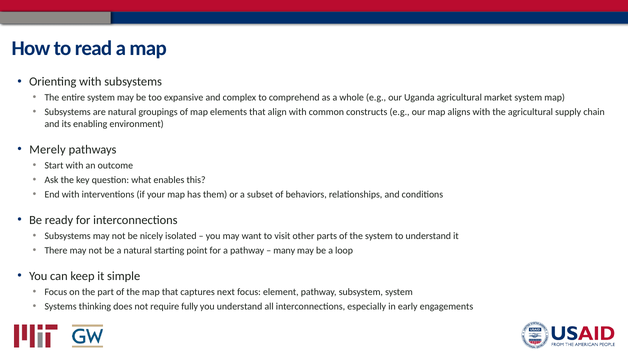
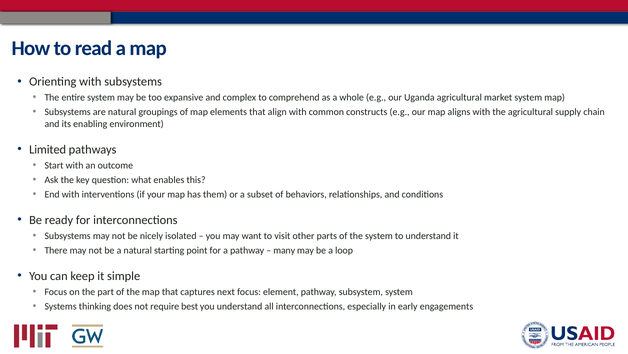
Merely: Merely -> Limited (48, 149)
fully: fully -> best (190, 306)
